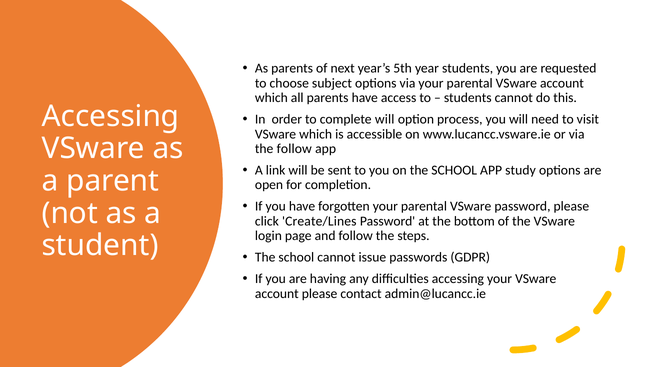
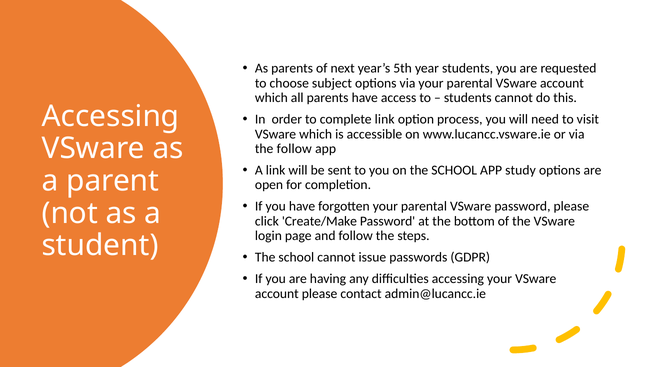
complete will: will -> link (385, 119)
Create/Lines: Create/Lines -> Create/Make (319, 221)
